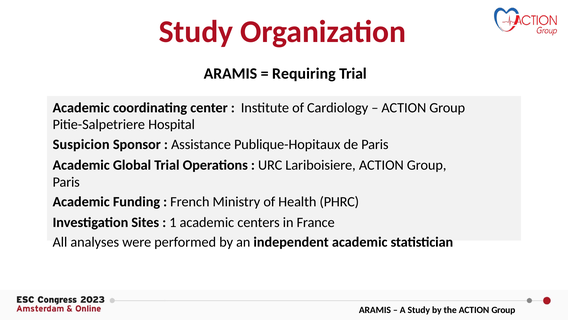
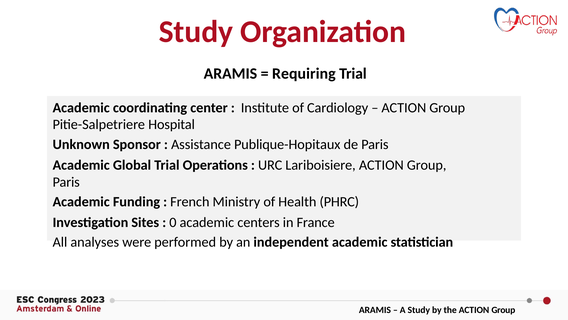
Suspicion: Suspicion -> Unknown (81, 144)
1: 1 -> 0 (173, 222)
